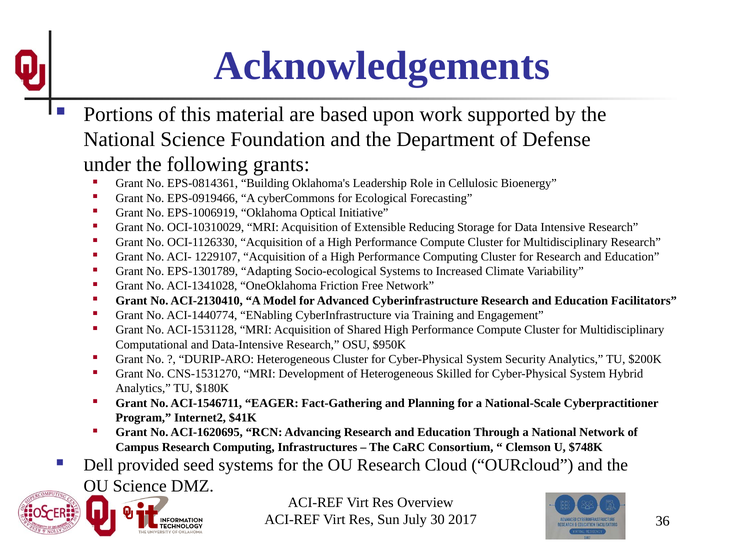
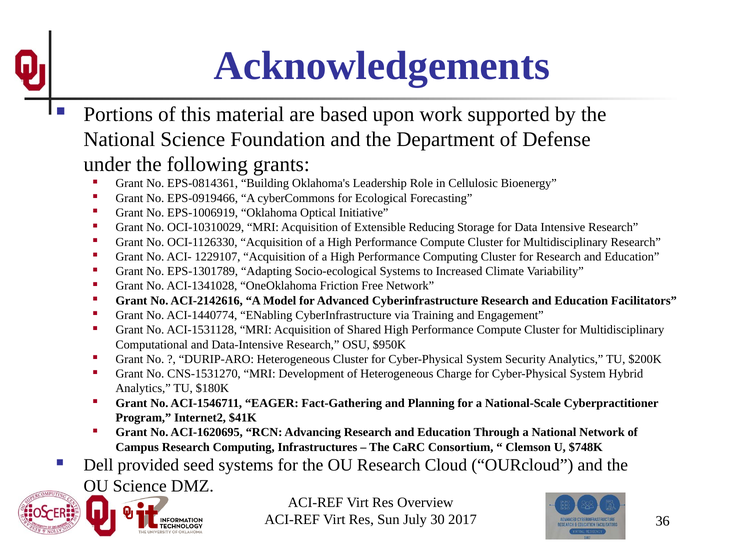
ACI-2130410: ACI-2130410 -> ACI-2142616 (207, 301)
Skilled: Skilled -> Charge (454, 374)
